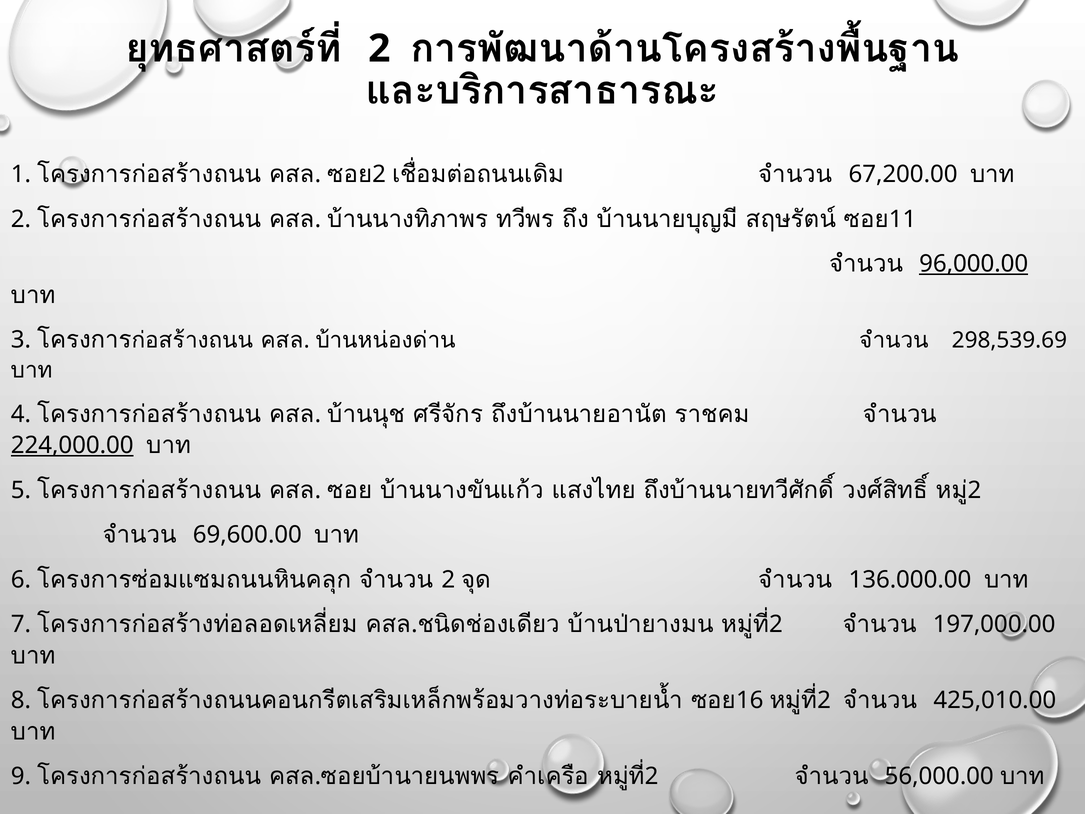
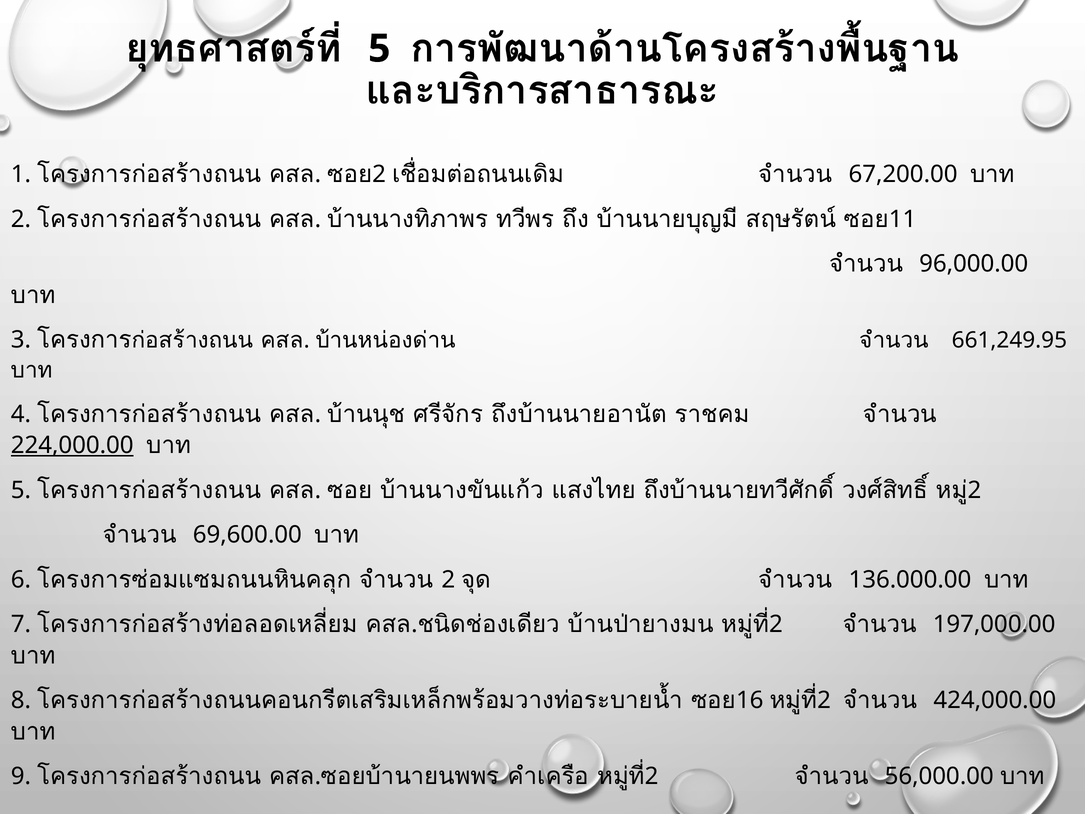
2: 2 -> 5 (379, 49)
96,000.00 underline: present -> none (974, 264)
298,539.69: 298,539.69 -> 661,249.95 (1009, 340)
425,010.00: 425,010.00 -> 424,000.00 (995, 700)
